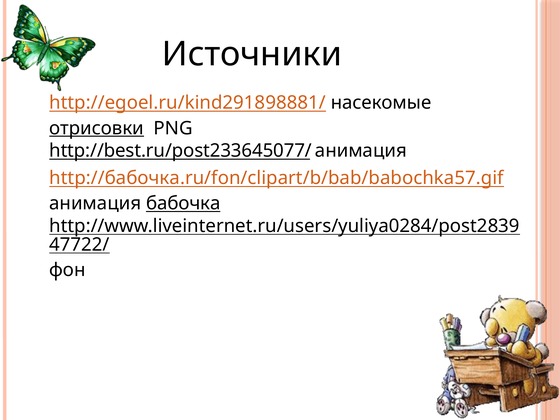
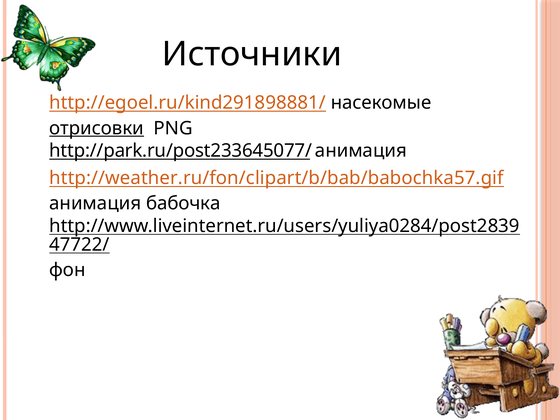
http://best.ru/post233645077/: http://best.ru/post233645077/ -> http://park.ru/post233645077/ (181, 151)
http://бабочка.ru/fon/clipart/b/bab/babochka57.gif: http://бабочка.ru/fon/clipart/b/bab/babochka57.gif -> http://weather.ru/fon/clipart/b/bab/babochka57.gif (276, 178)
бабочка underline: present -> none (183, 203)
